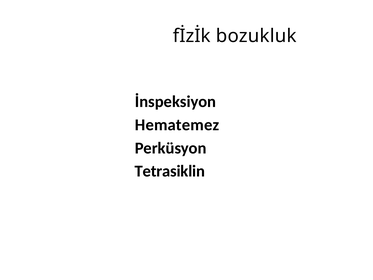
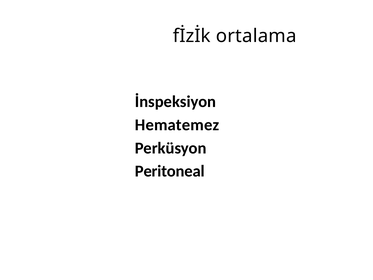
bozukluk: bozukluk -> ortalama (256, 36)
Tetrasiklin: Tetrasiklin -> Peritoneal (170, 171)
